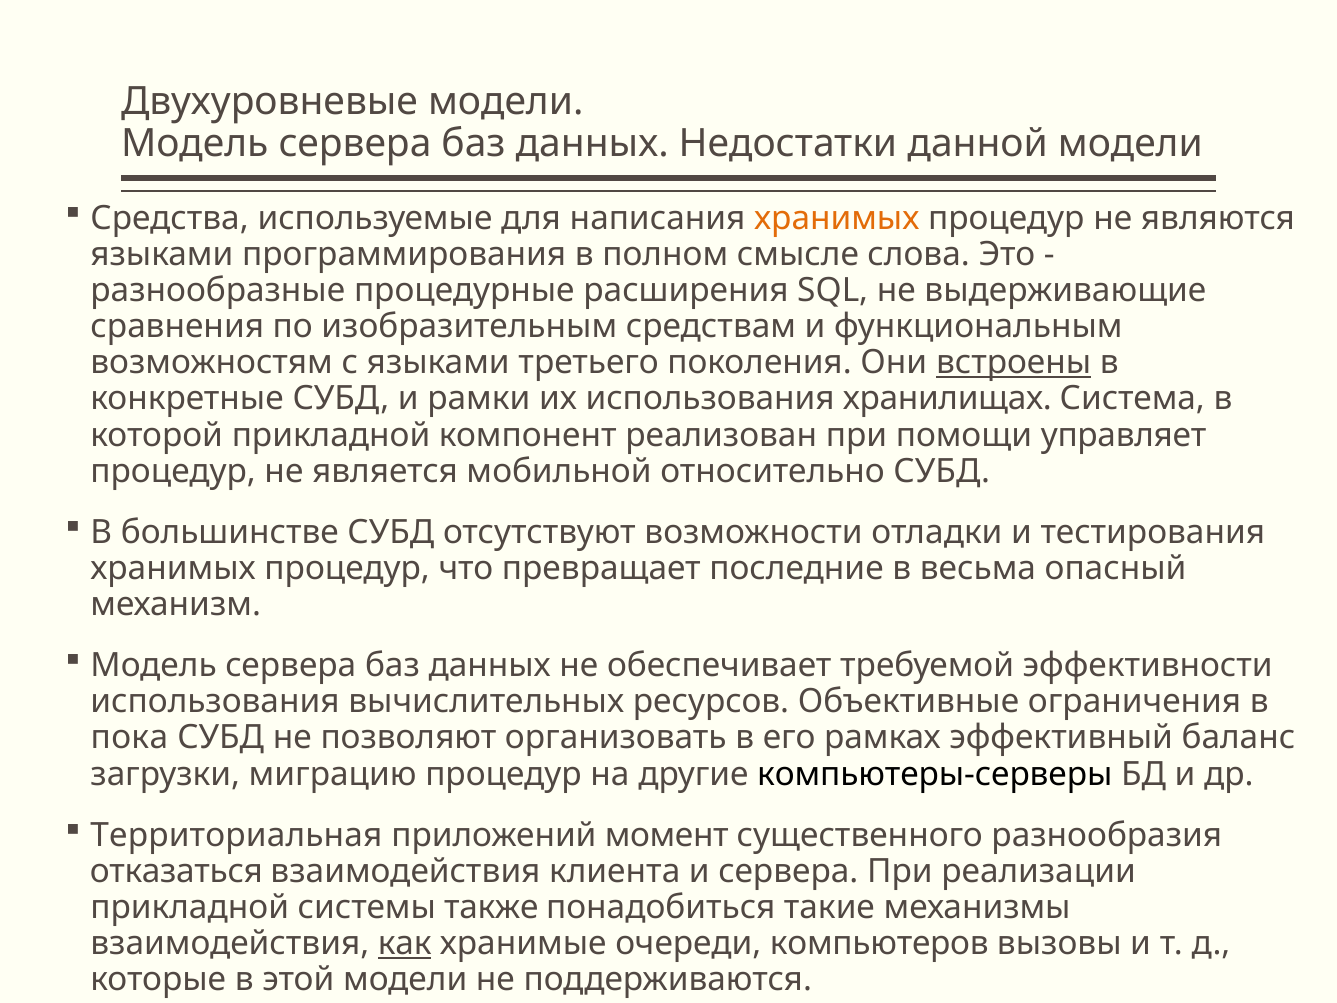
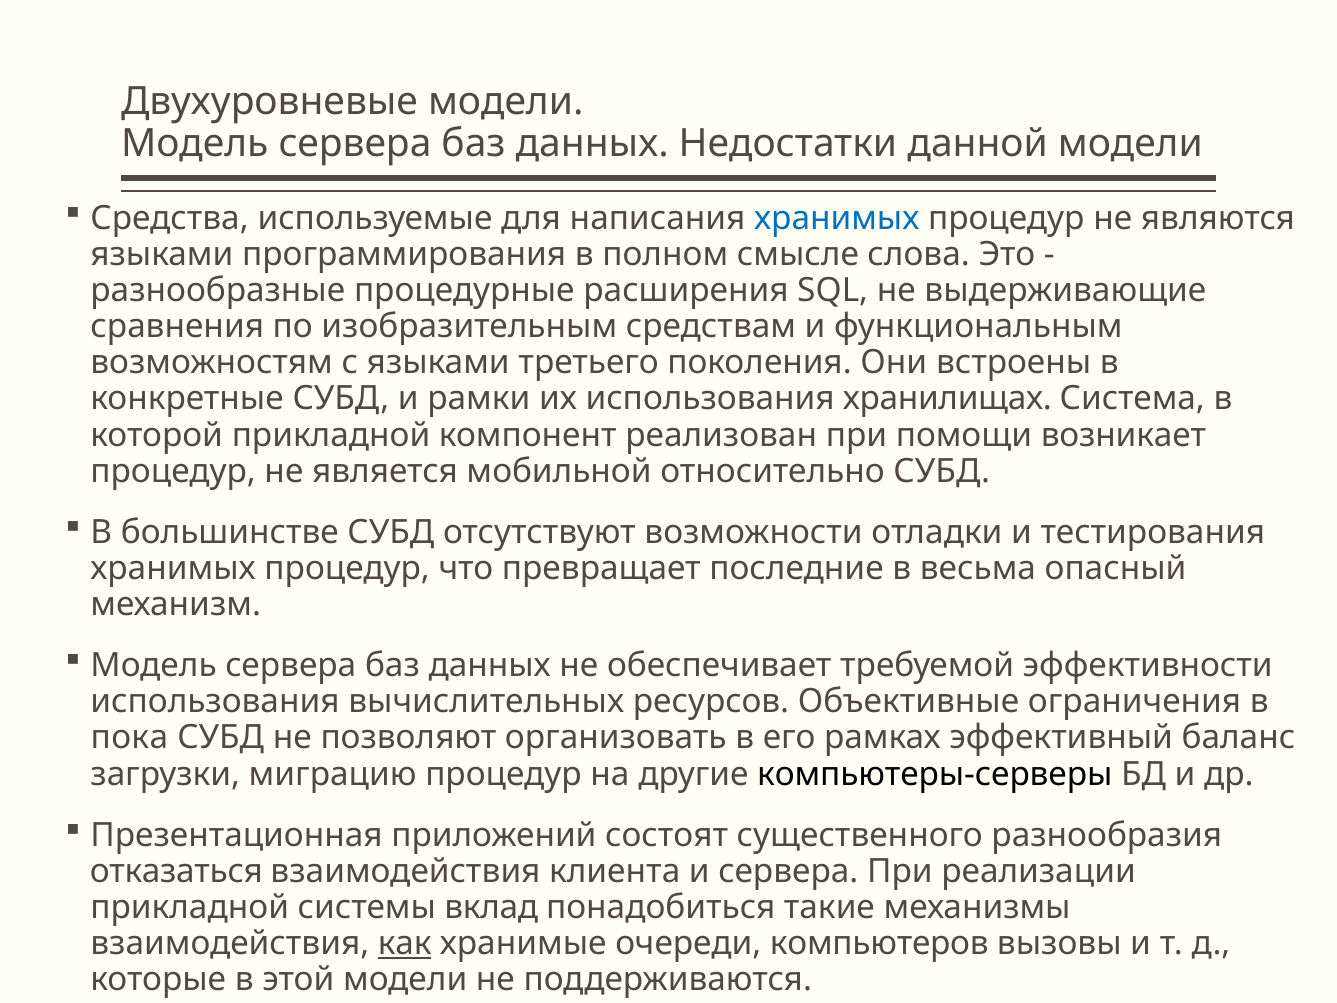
хранимых colour: orange -> blue (837, 218)
встроены underline: present -> none (1014, 363)
управляет: управляет -> возникает (1123, 435)
Территориальная: Территориальная -> Презентационная (237, 835)
момент: момент -> состоят (667, 835)
также: также -> вклад (491, 907)
